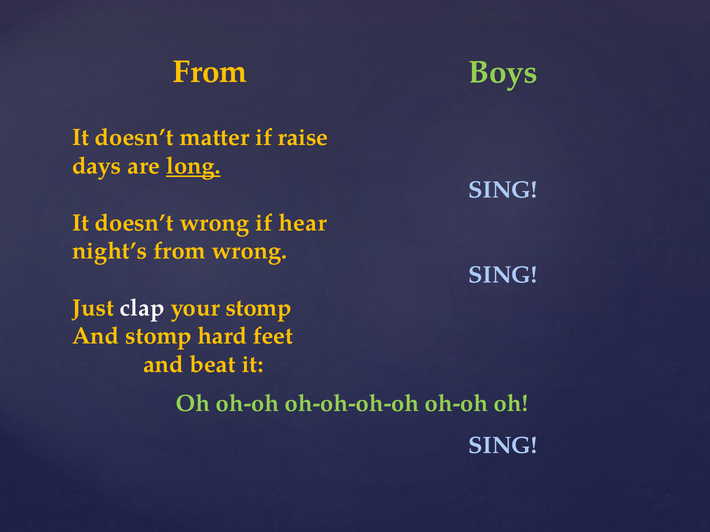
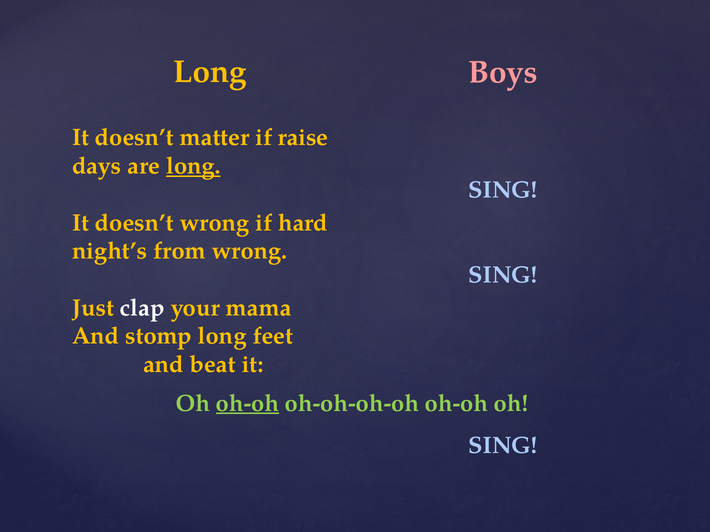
From: From -> Long (210, 72)
Boys colour: light green -> pink (503, 72)
hear: hear -> hard (303, 223)
your stomp: stomp -> mama (259, 308)
stomp hard: hard -> long (222, 337)
oh-oh underline: none -> present (247, 404)
